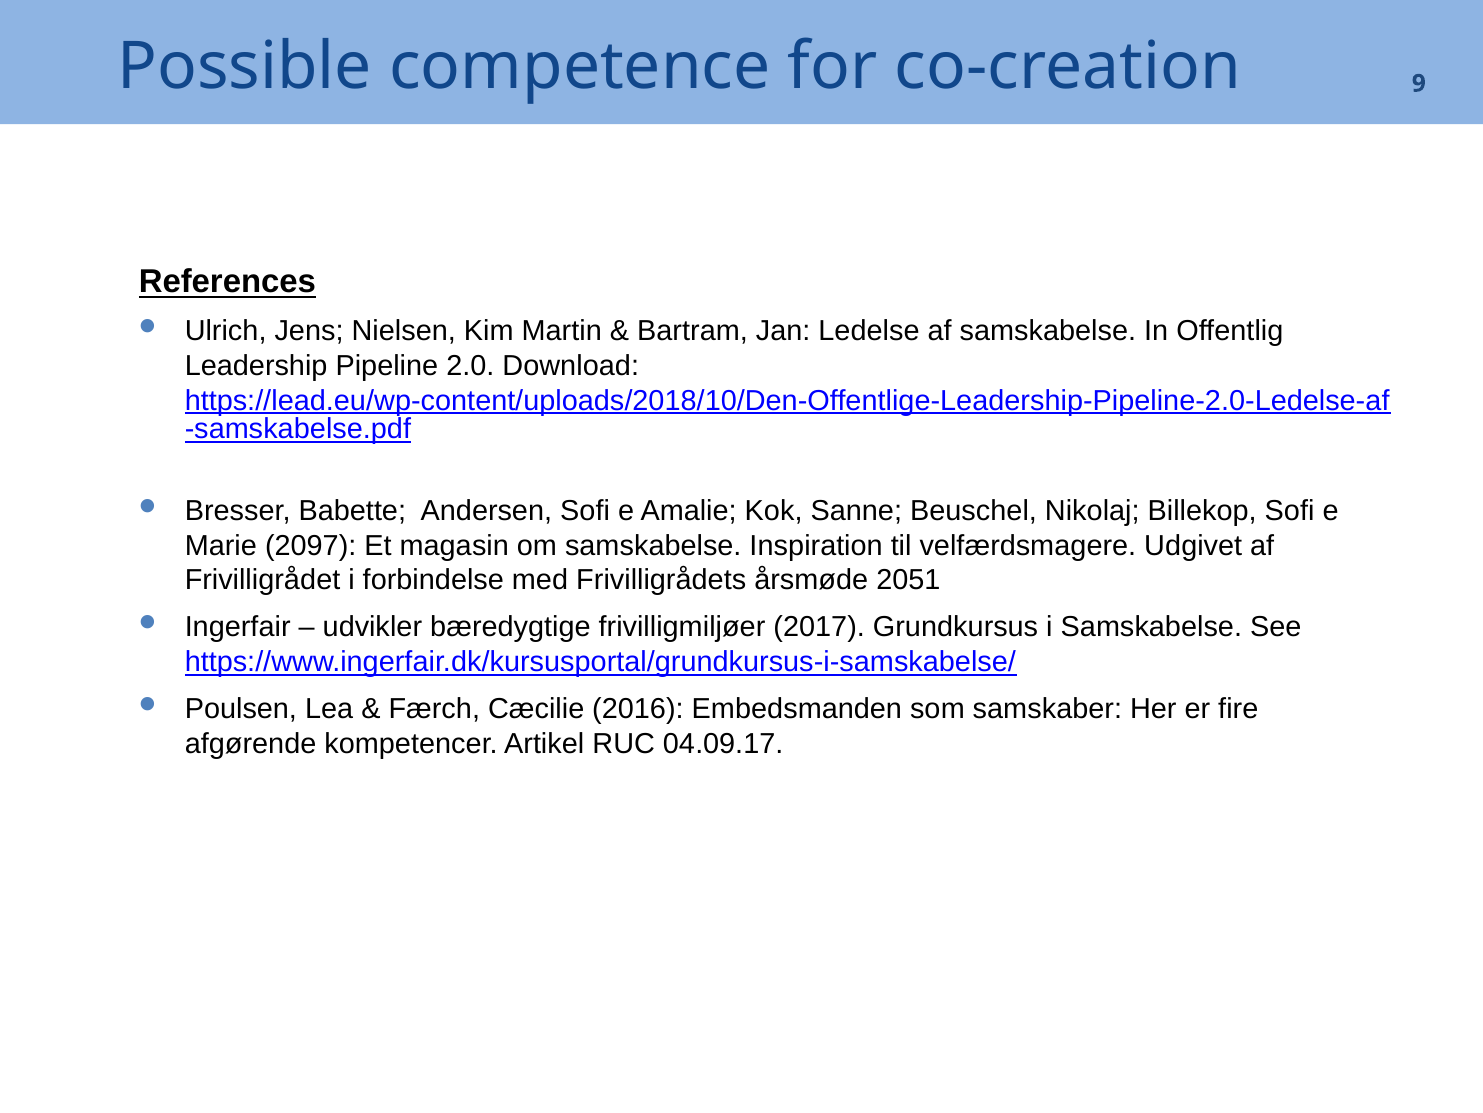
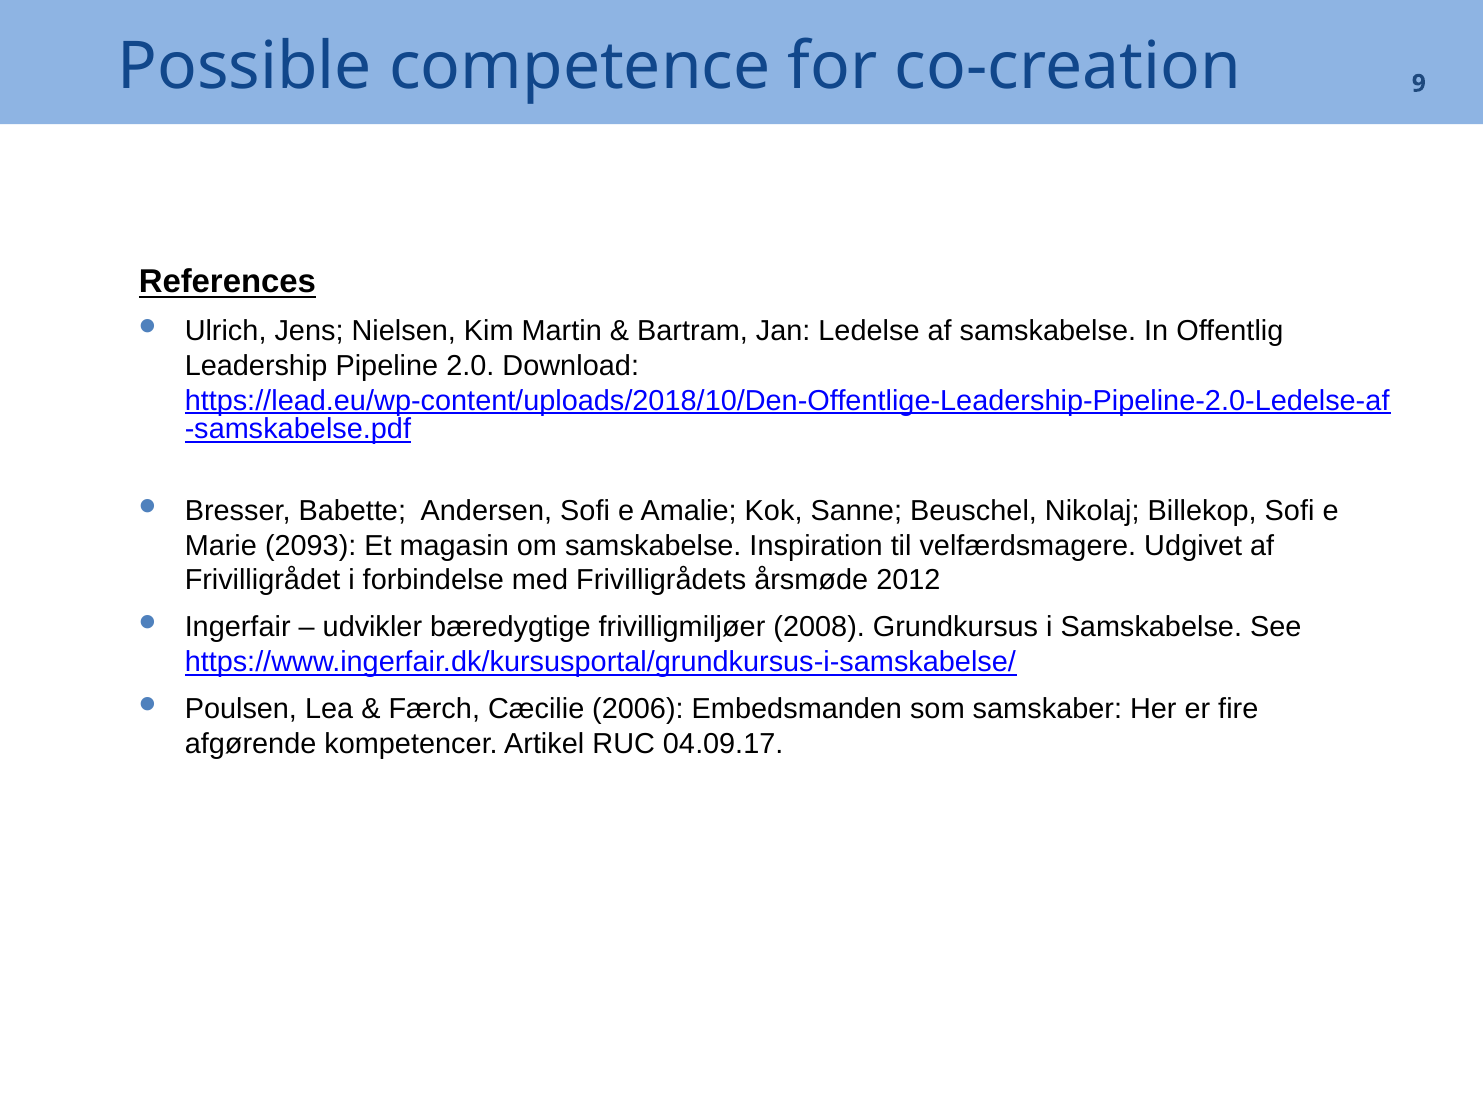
2097: 2097 -> 2093 (311, 545)
2051: 2051 -> 2012 (908, 580)
2017: 2017 -> 2008 (819, 627)
2016: 2016 -> 2006 (638, 709)
